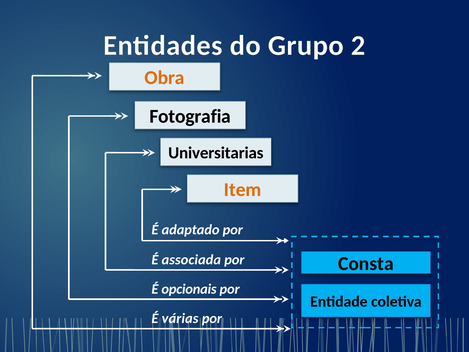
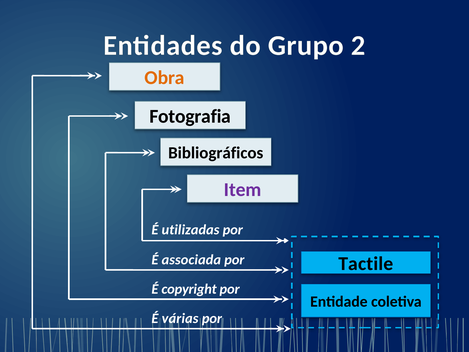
Universitarias: Universitarias -> Bibliográficos (216, 153)
Item colour: orange -> purple (243, 190)
adaptado: adaptado -> utilizadas (191, 230)
Consta: Consta -> Tactile (366, 264)
opcionais: opcionais -> copyright (189, 289)
